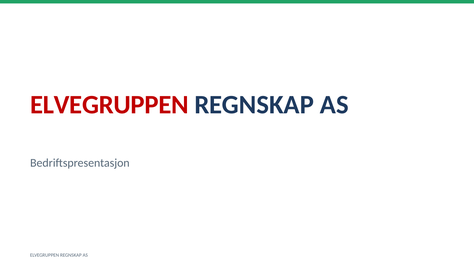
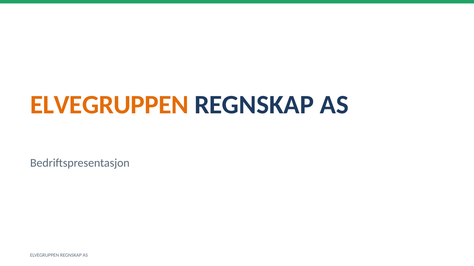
ELVEGRUPPEN colour: red -> orange (109, 105)
